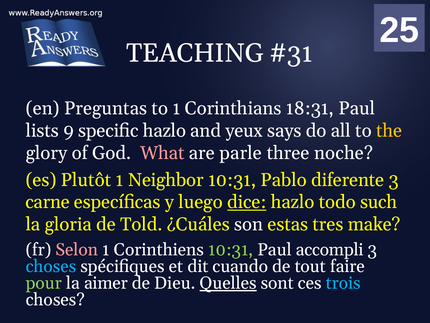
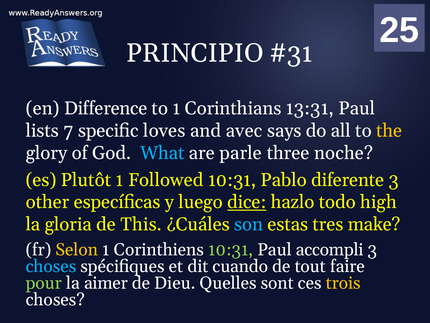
TEACHING: TEACHING -> PRINCIPIO (195, 53)
Preguntas: Preguntas -> Difference (106, 108)
18:31: 18:31 -> 13:31 (310, 108)
9: 9 -> 7 (68, 131)
specific hazlo: hazlo -> loves (164, 131)
yeux: yeux -> avec (244, 131)
What colour: pink -> light blue (162, 153)
Neighbor: Neighbor -> Followed (166, 180)
carne: carne -> other (48, 202)
such: such -> high (379, 202)
Told: Told -> This (141, 224)
son colour: white -> light blue (249, 224)
Selon colour: pink -> yellow (77, 250)
Quelles underline: present -> none (228, 283)
trois colour: light blue -> yellow (343, 283)
